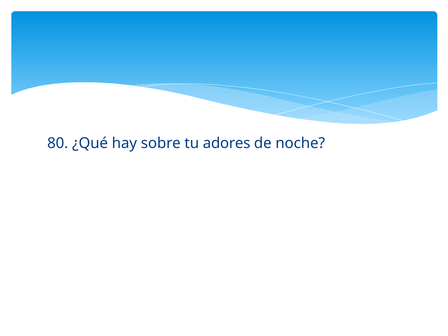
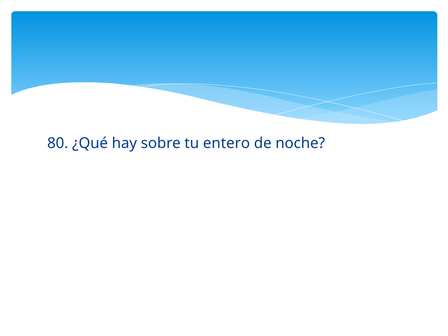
adores: adores -> entero (226, 143)
